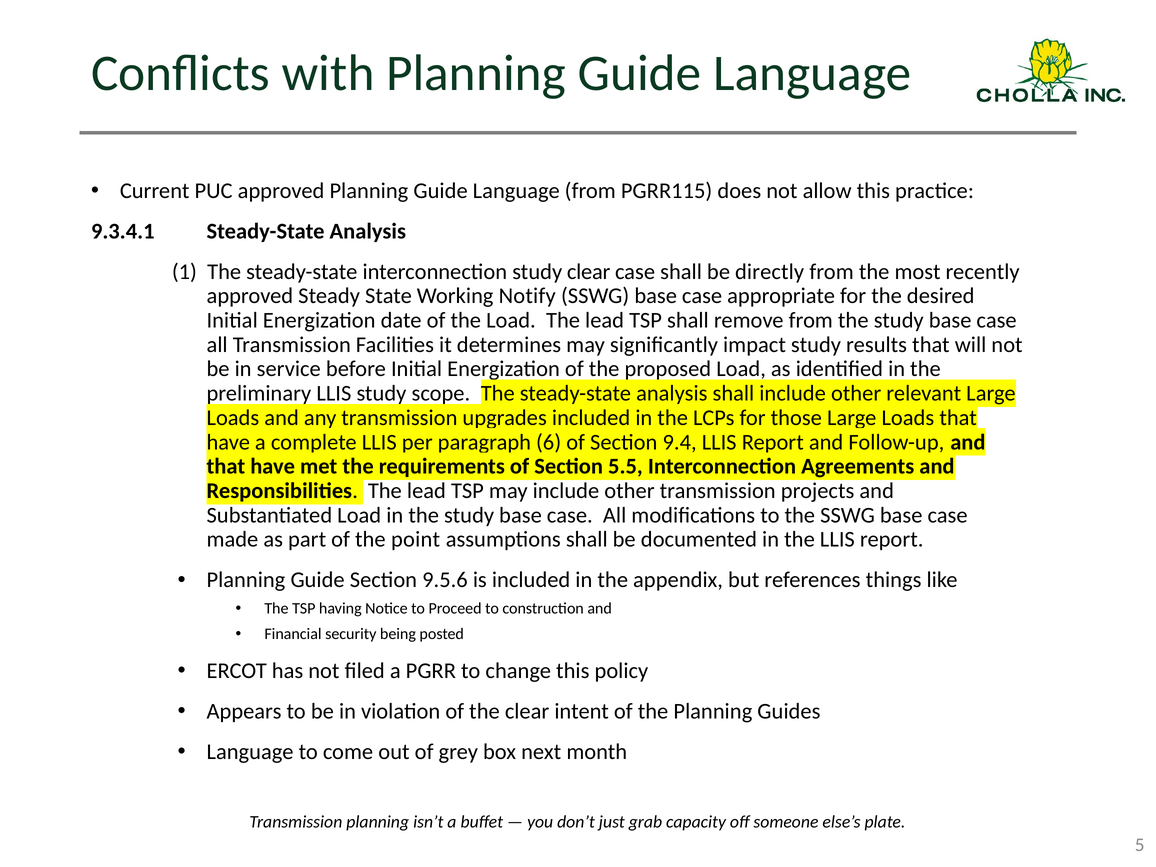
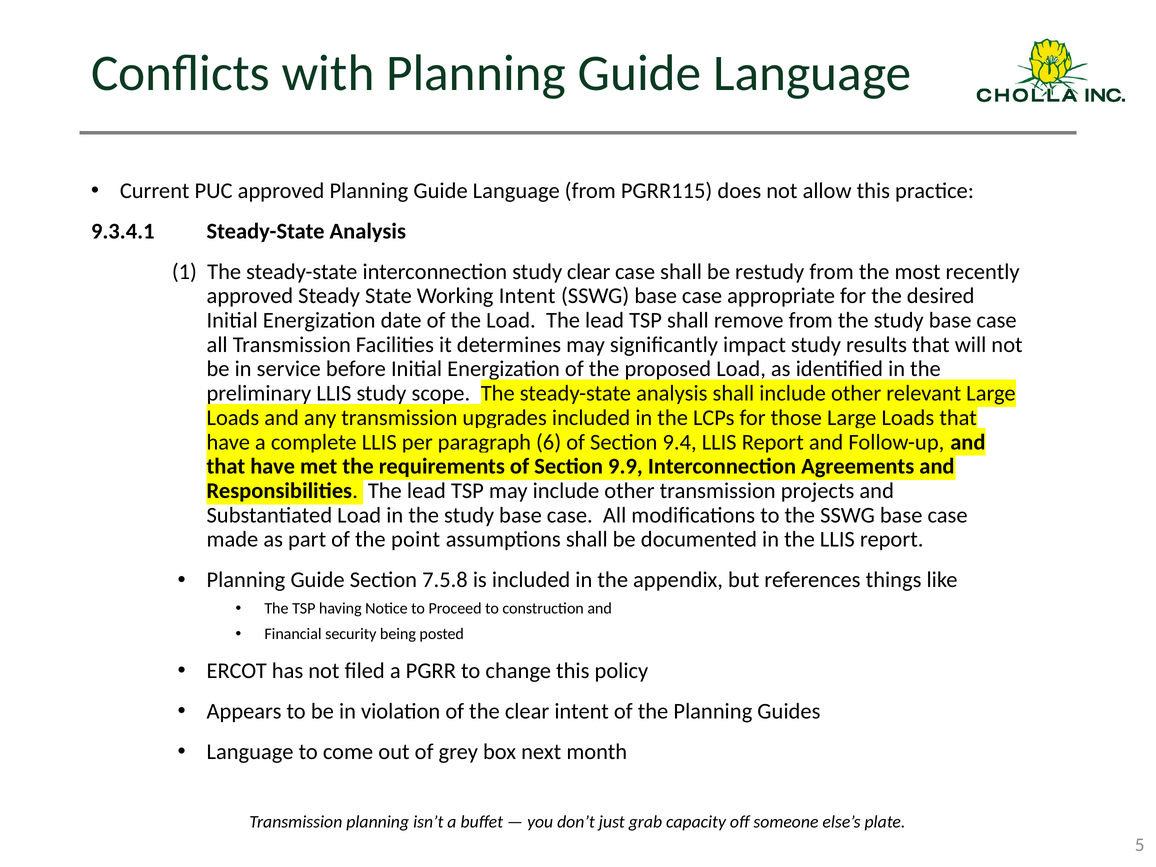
directly: directly -> restudy (770, 272)
Working Notify: Notify -> Intent (527, 296)
5.5: 5.5 -> 9.9 (625, 466)
9.5.6: 9.5.6 -> 7.5.8 (445, 580)
